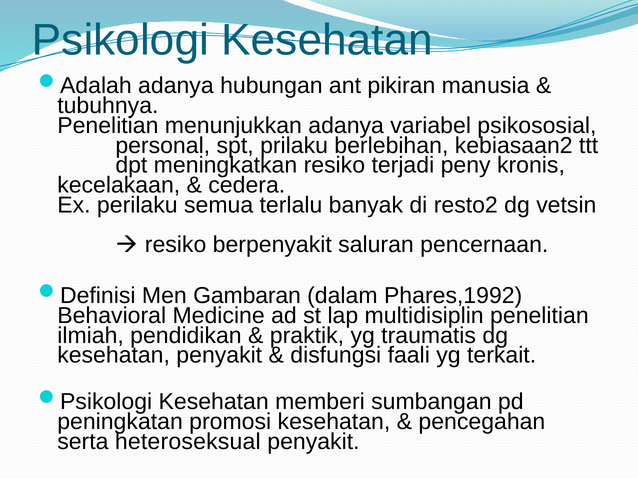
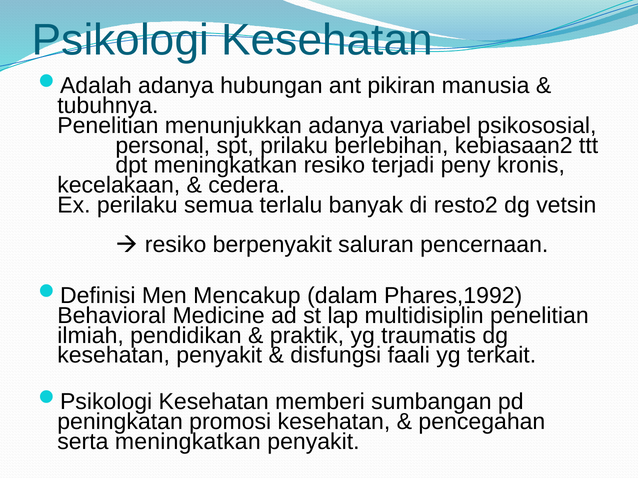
Gambaran: Gambaran -> Mencakup (247, 296)
serta heteroseksual: heteroseksual -> meningkatkan (188, 442)
